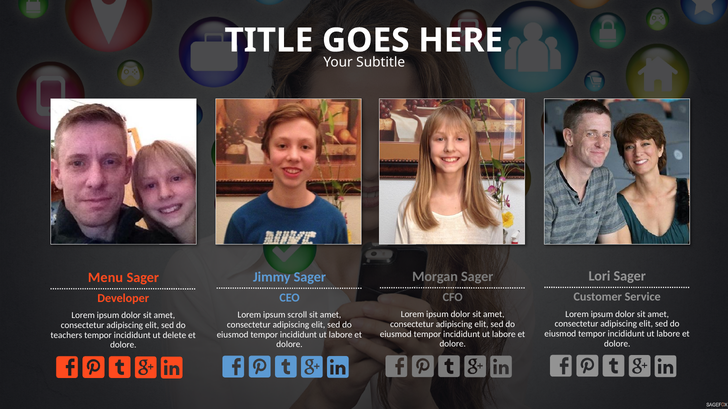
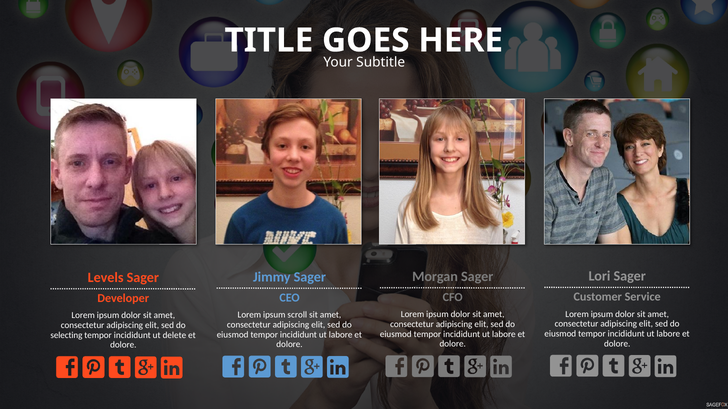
Menu: Menu -> Levels (106, 278)
teachers: teachers -> selecting (66, 335)
